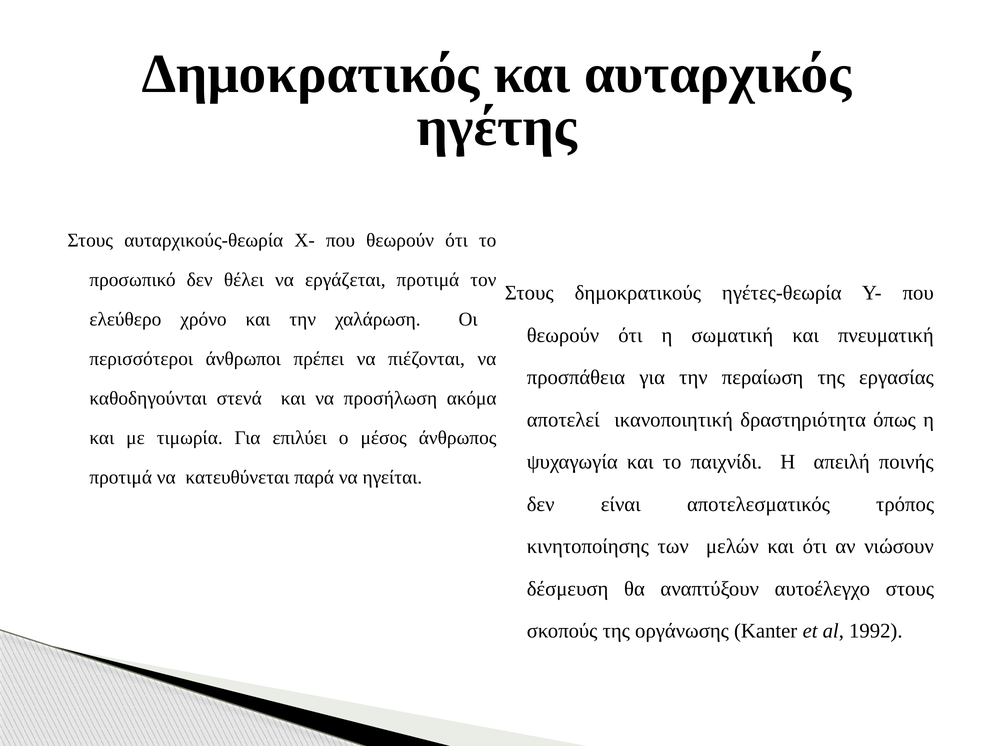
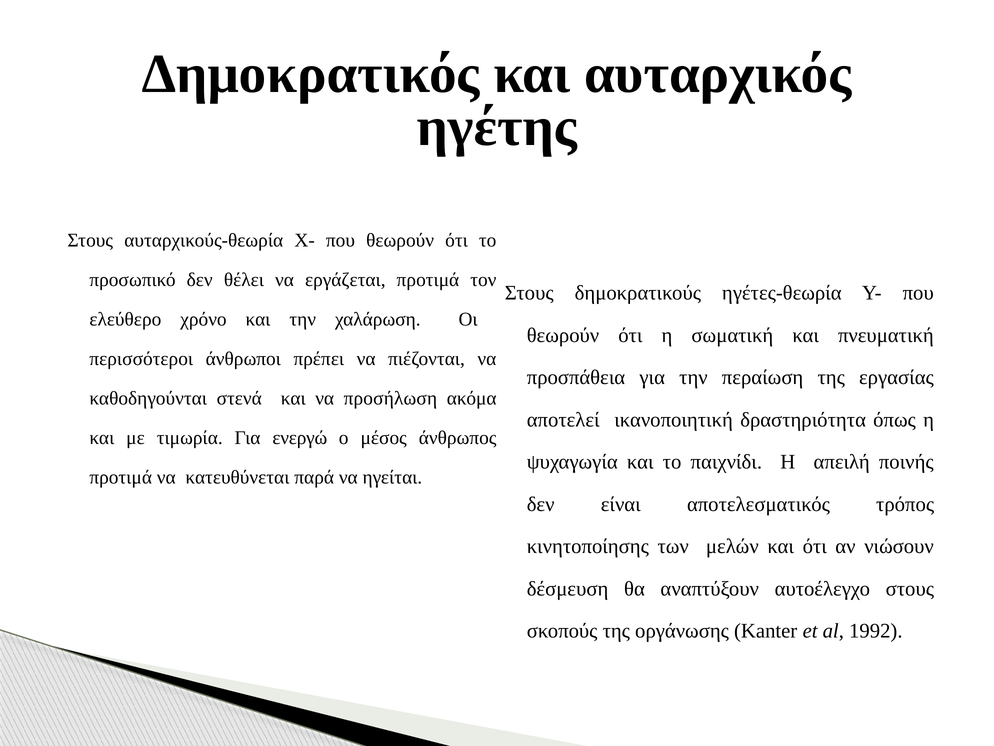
επιλύει: επιλύει -> ενεργώ (300, 437)
